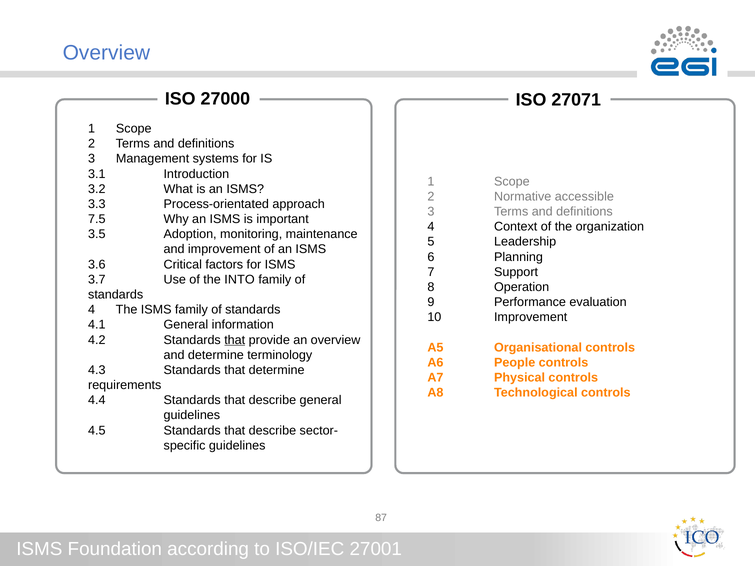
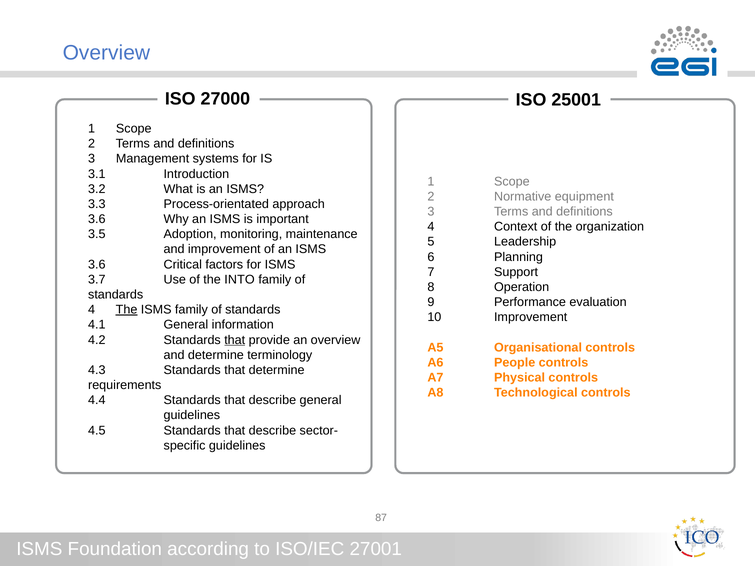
27071: 27071 -> 25001 (576, 100)
accessible: accessible -> equipment (584, 197)
7.5: 7.5 -> 3.6 (97, 219)
The underline: none -> present (127, 310)
